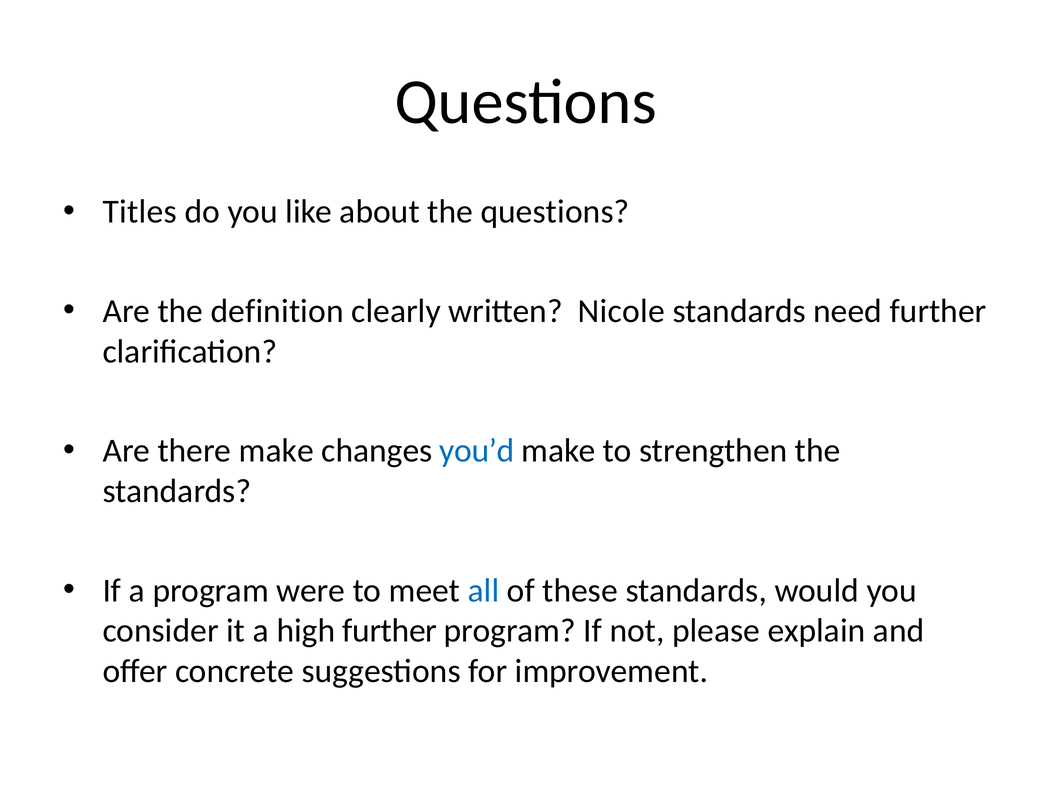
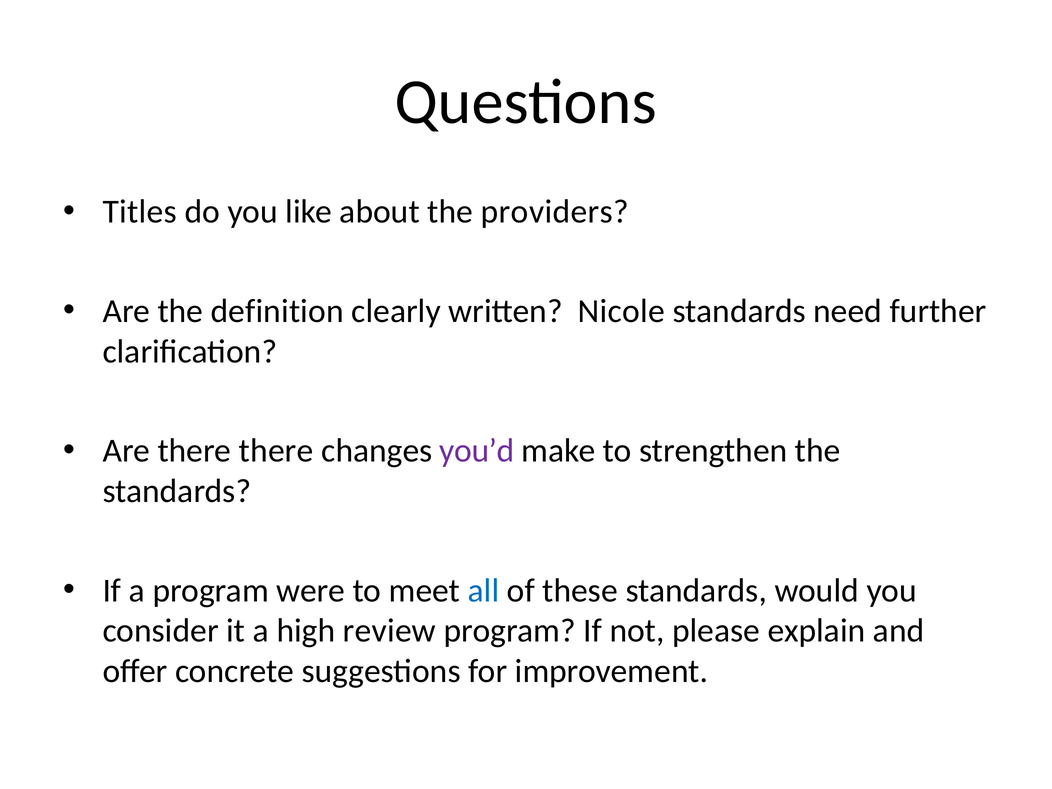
the questions: questions -> providers (555, 212)
there make: make -> there (276, 451)
you’d colour: blue -> purple (477, 451)
high further: further -> review (389, 631)
